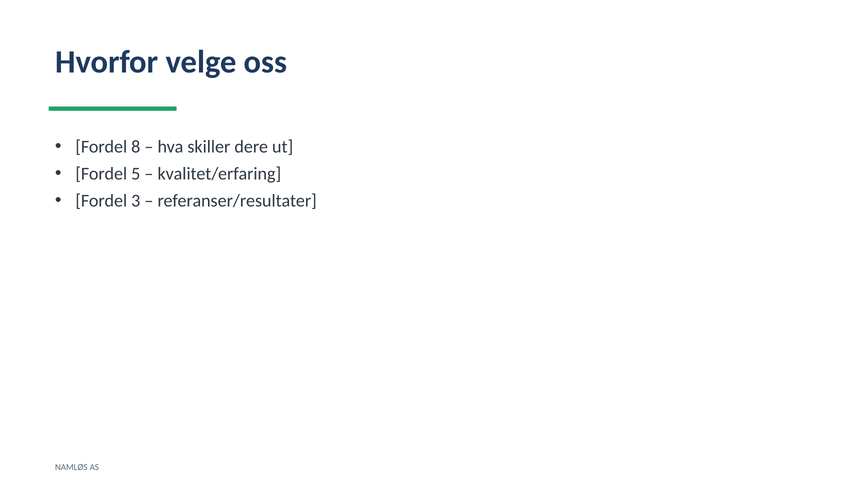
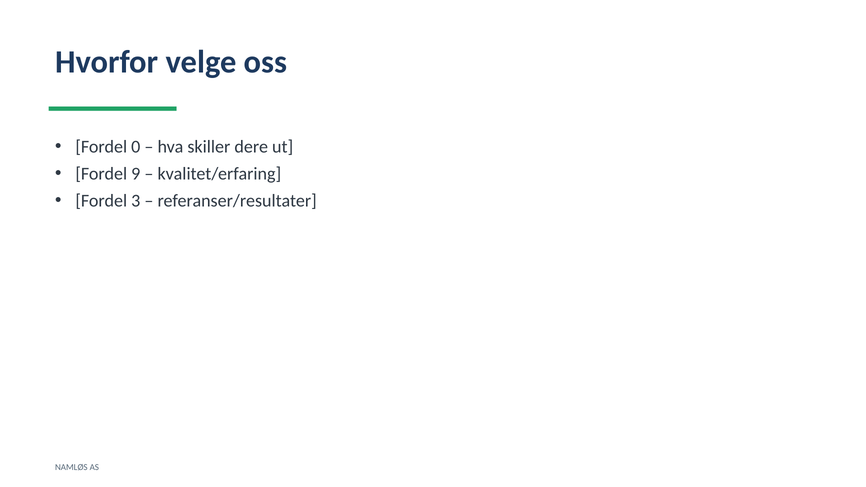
8: 8 -> 0 (136, 147)
5: 5 -> 9 (136, 174)
